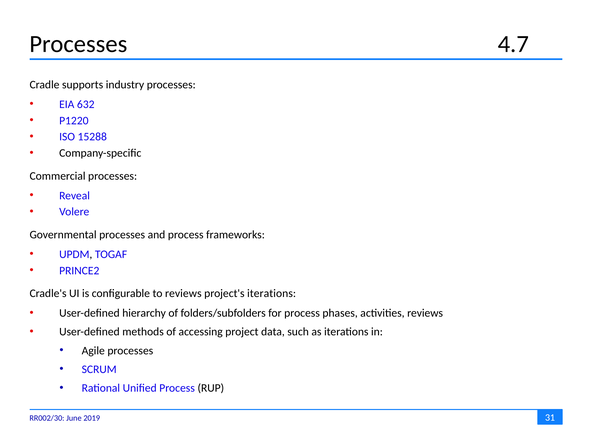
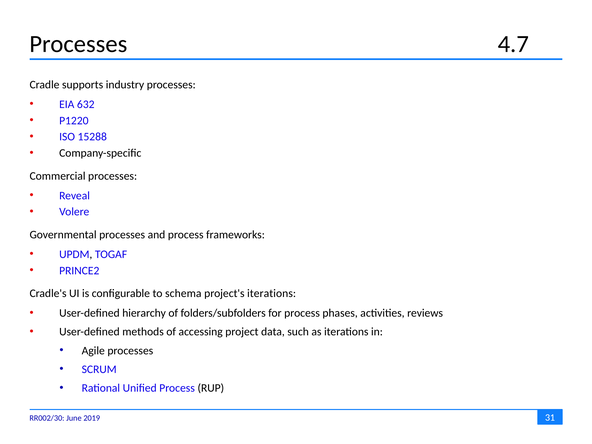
to reviews: reviews -> schema (183, 293)
